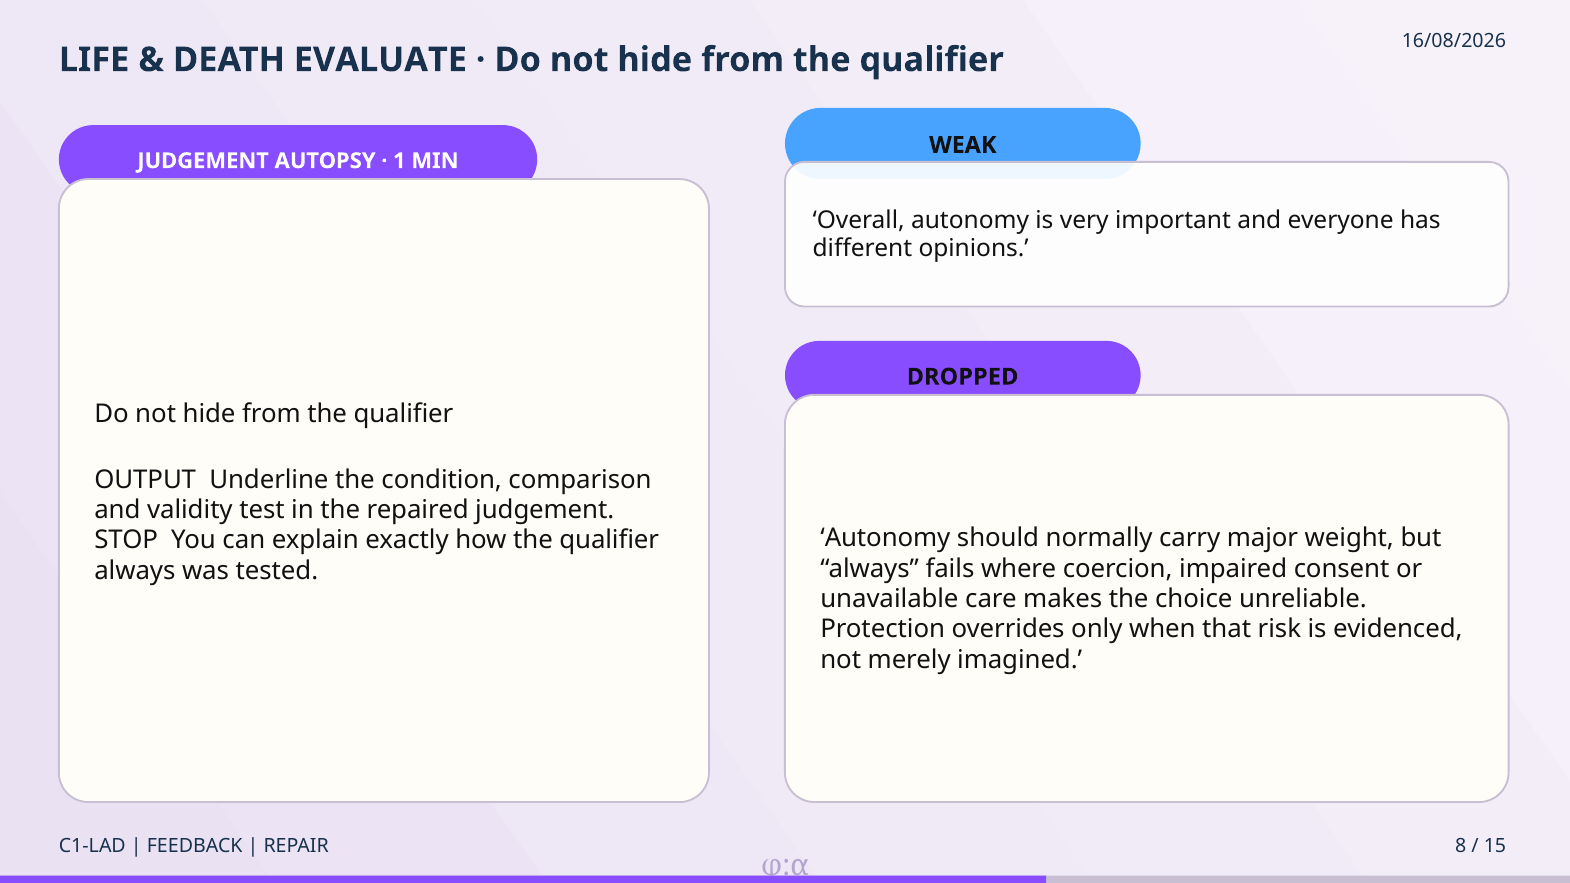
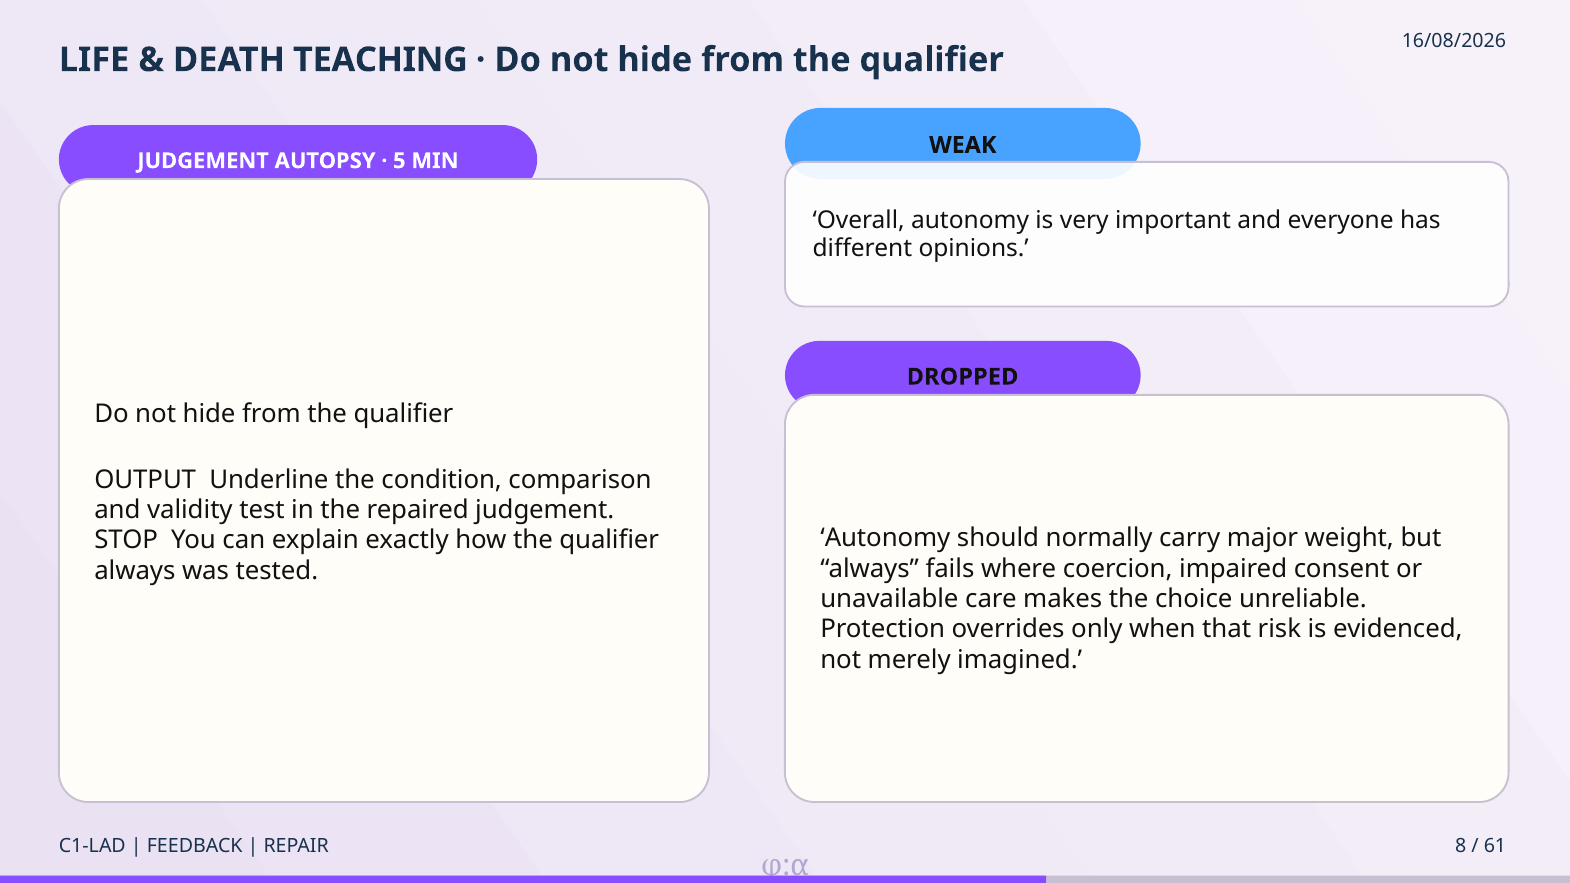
EVALUATE: EVALUATE -> TEACHING (381, 60)
1: 1 -> 5 (399, 161)
15: 15 -> 61 (1495, 846)
